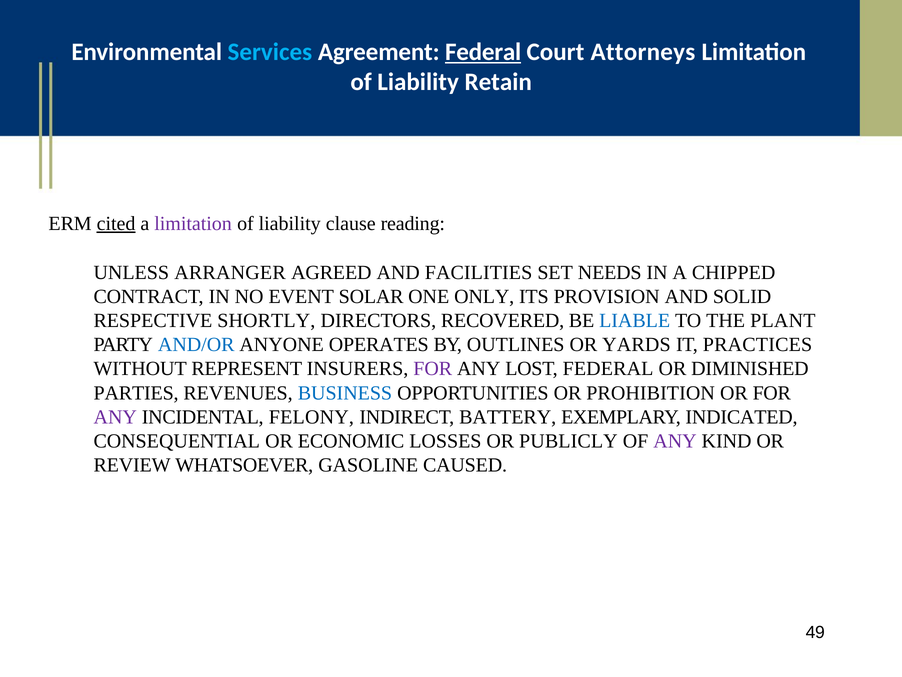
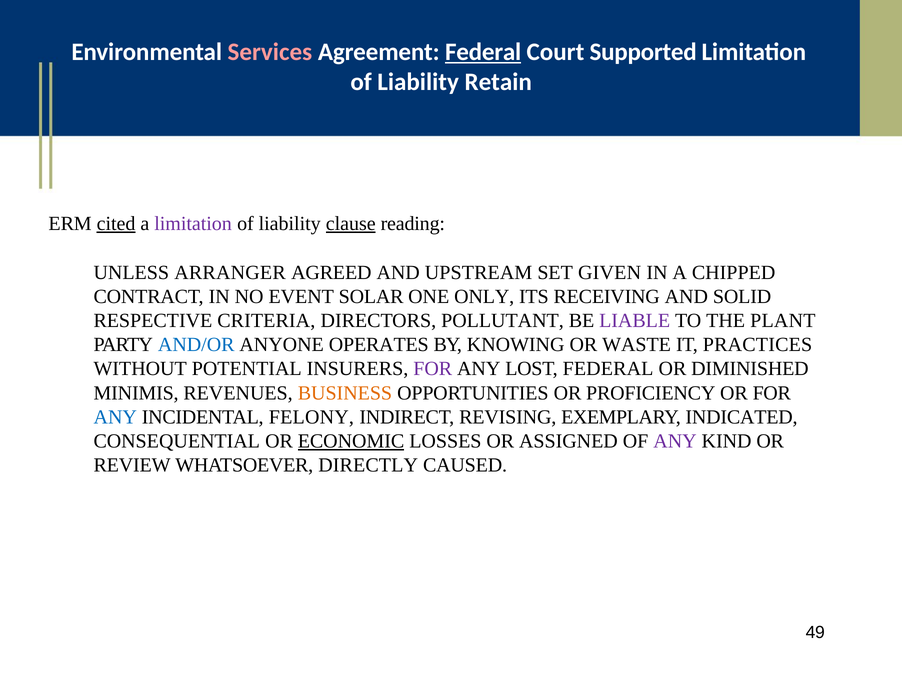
Services colour: light blue -> pink (270, 52)
Attorneys: Attorneys -> Supported (643, 52)
clause underline: none -> present (351, 223)
FACILITIES: FACILITIES -> UPSTREAM (479, 272)
NEEDS: NEEDS -> GIVEN (610, 272)
PROVISION: PROVISION -> RECEIVING (607, 296)
SHORTLY: SHORTLY -> CRITERIA (266, 321)
RECOVERED: RECOVERED -> POLLUTANT (502, 321)
LIABLE colour: blue -> purple (635, 321)
OUTLINES: OUTLINES -> KNOWING (516, 345)
YARDS: YARDS -> WASTE (637, 345)
REPRESENT: REPRESENT -> POTENTIAL (247, 369)
PARTIES: PARTIES -> MINIMIS (136, 393)
BUSINESS colour: blue -> orange (345, 393)
PROHIBITION: PROHIBITION -> PROFICIENCY (651, 393)
ANY colour: purple -> blue (115, 417)
BATTERY: BATTERY -> REVISING (508, 417)
ECONOMIC underline: none -> present (351, 441)
PUBLICLY: PUBLICLY -> ASSIGNED (568, 441)
GASOLINE: GASOLINE -> DIRECTLY (368, 465)
